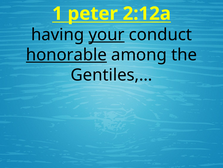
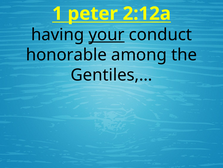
honorable underline: present -> none (66, 55)
